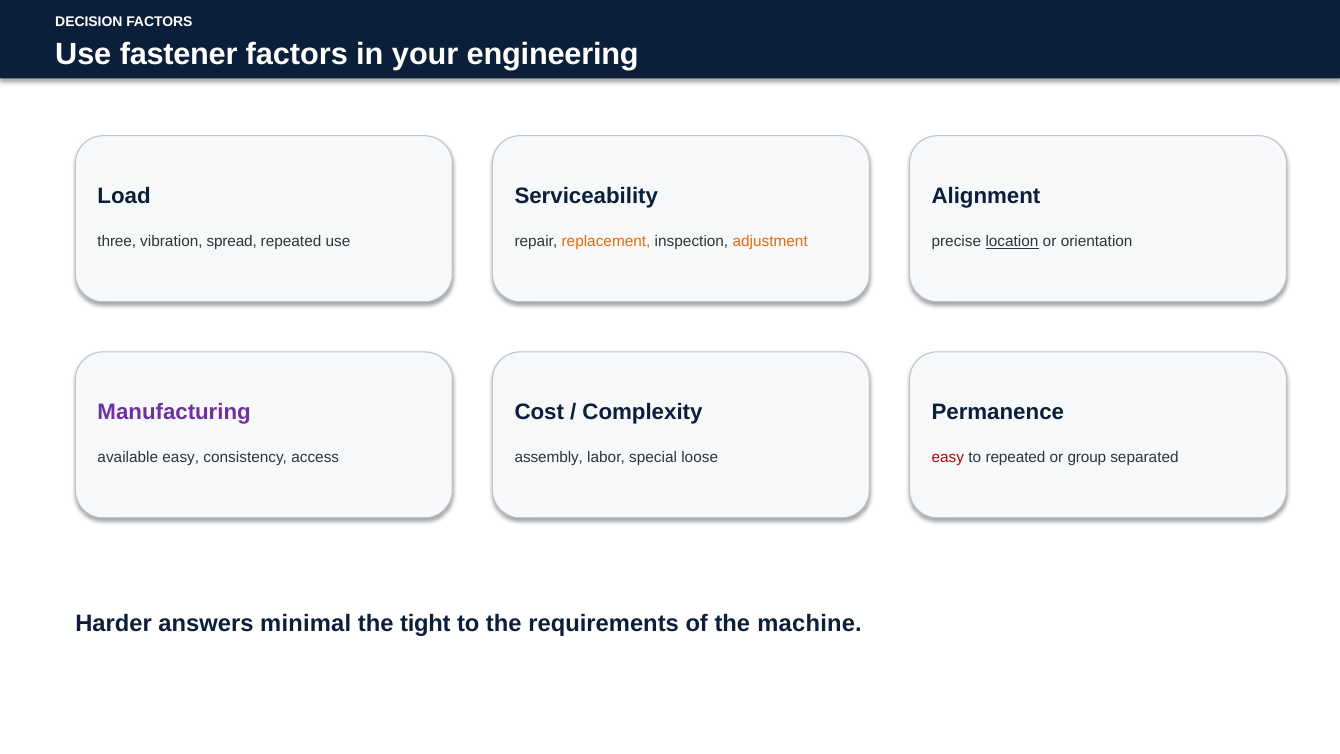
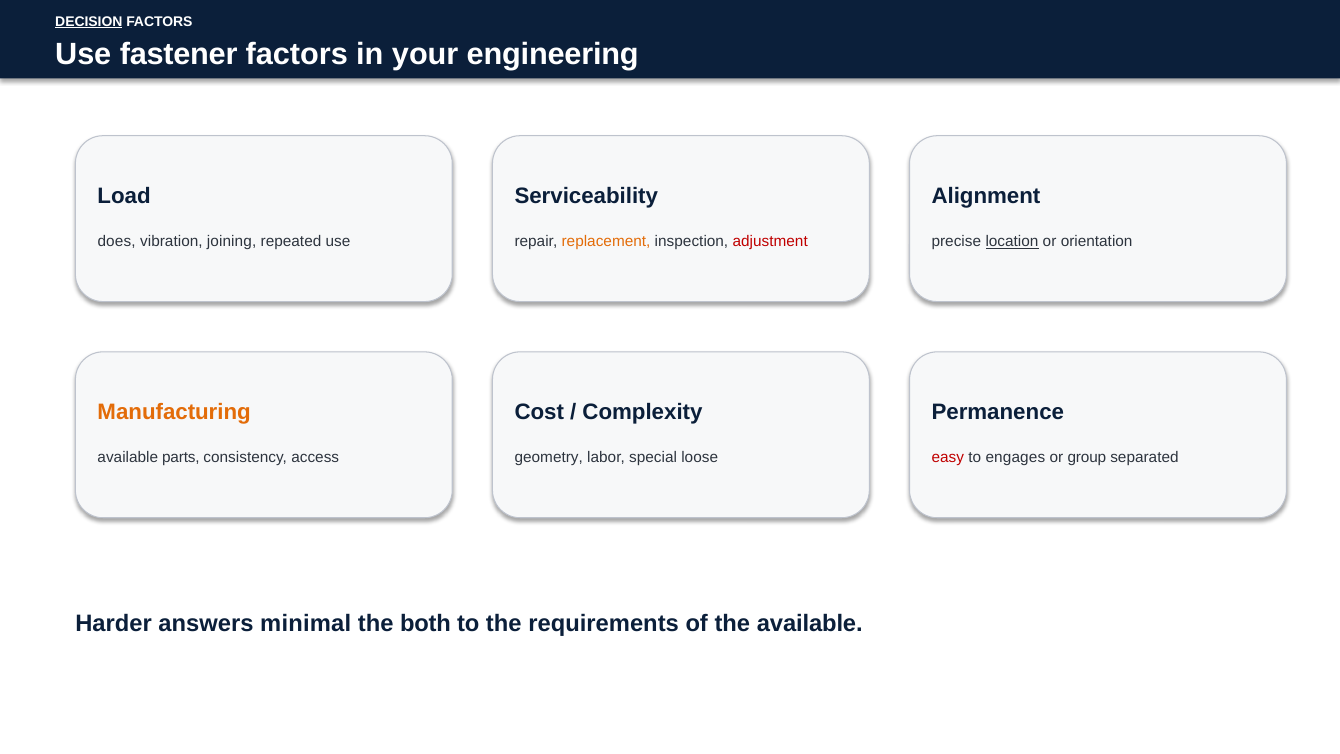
DECISION underline: none -> present (89, 21)
three: three -> does (117, 241)
spread: spread -> joining (232, 241)
adjustment colour: orange -> red (770, 241)
Manufacturing colour: purple -> orange (174, 412)
available easy: easy -> parts (181, 457)
assembly: assembly -> geometry (549, 457)
to repeated: repeated -> engages (1015, 457)
tight: tight -> both (425, 624)
the machine: machine -> available (810, 624)
